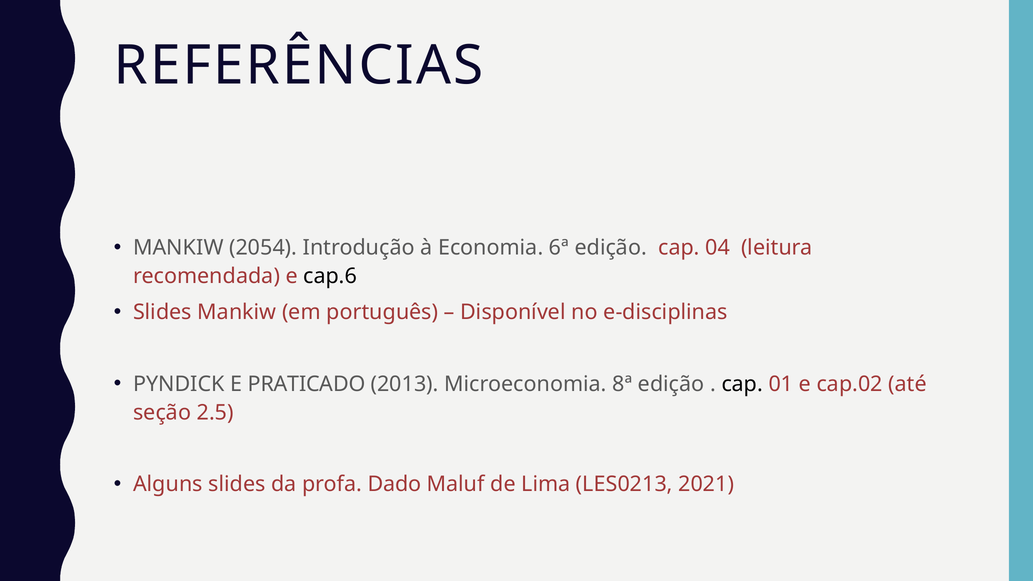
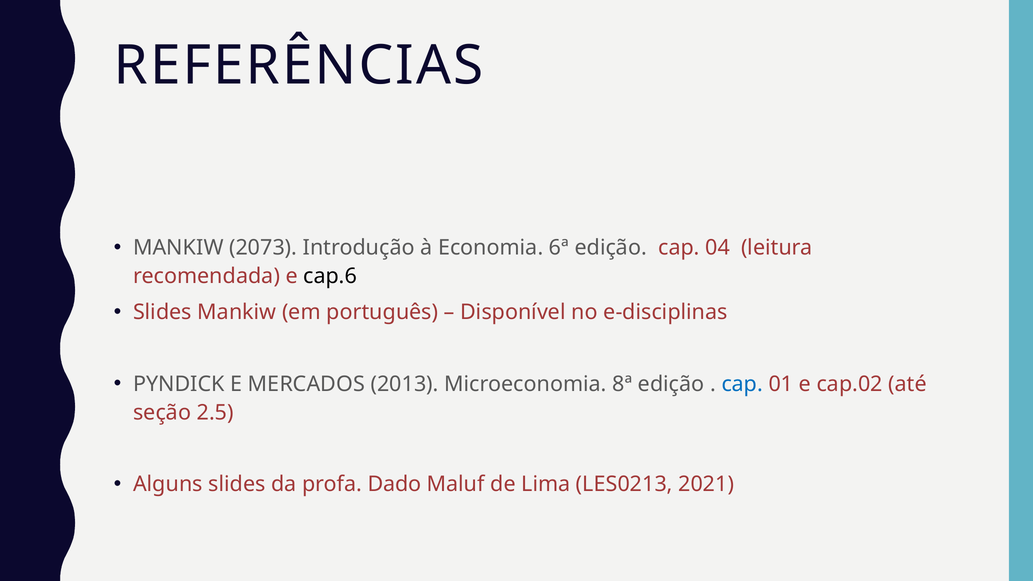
2054: 2054 -> 2073 (263, 248)
PRATICADO: PRATICADO -> MERCADOS (306, 384)
cap colour: black -> blue (742, 384)
